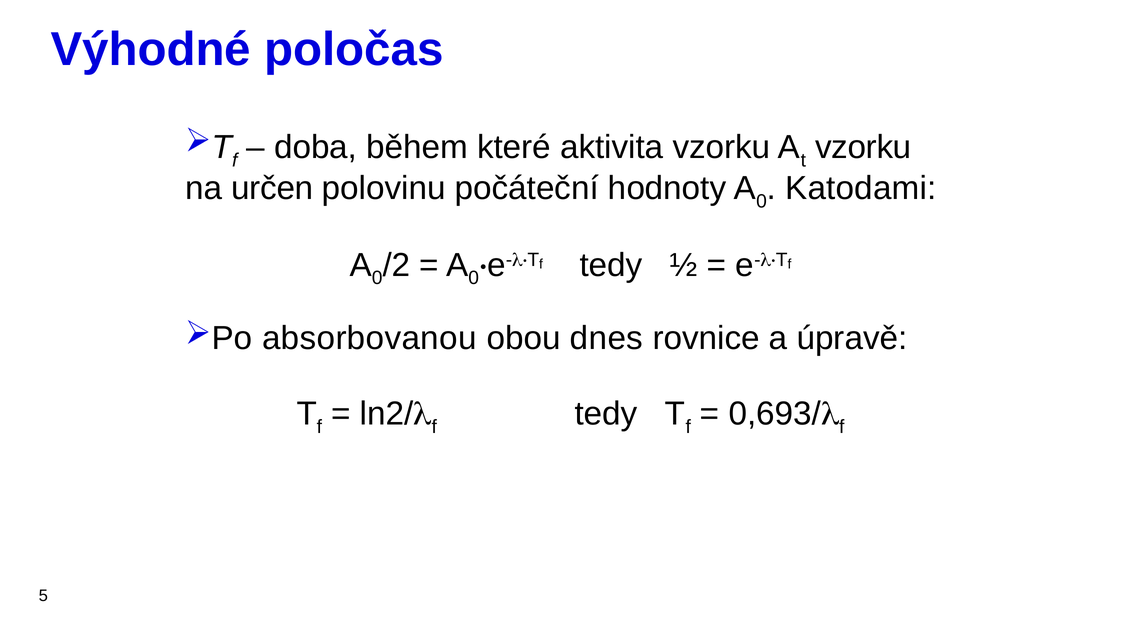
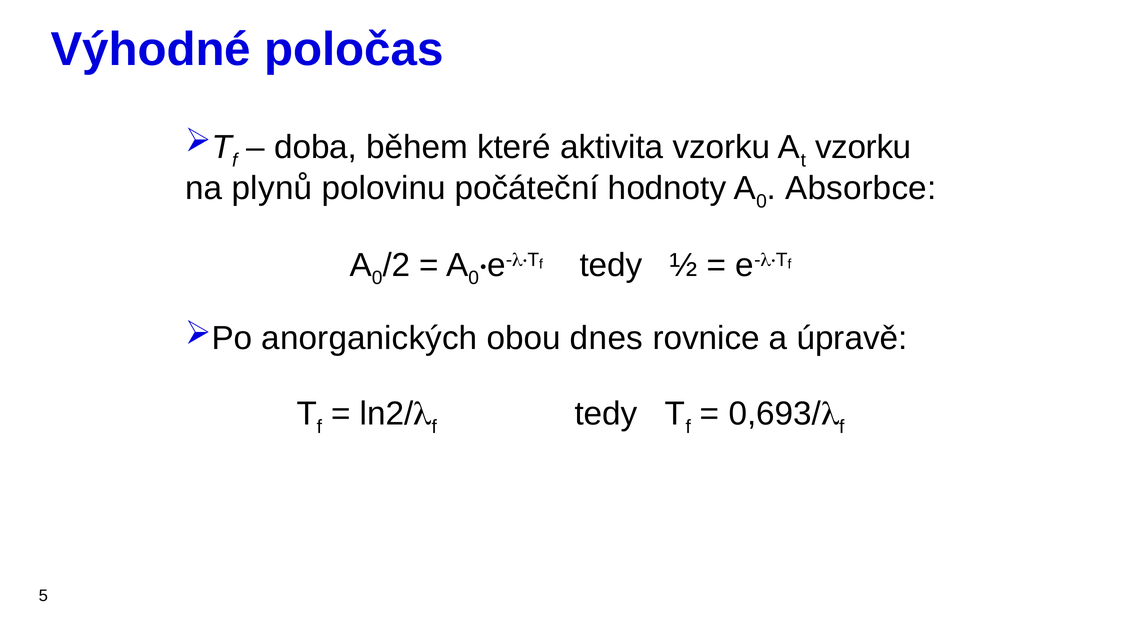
určen: určen -> plynů (272, 188)
Katodami: Katodami -> Absorbce (861, 188)
absorbovanou: absorbovanou -> anorganických (369, 338)
